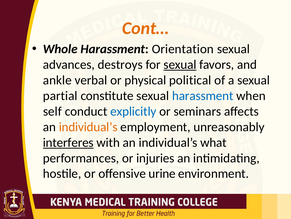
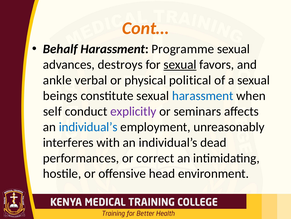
Whole: Whole -> Behalf (60, 49)
Orientation: Orientation -> Programme (183, 49)
partial: partial -> beings (60, 95)
explicitly colour: blue -> purple (133, 111)
individual’s colour: orange -> blue (88, 127)
interferes underline: present -> none (68, 142)
what: what -> dead (213, 142)
injuries: injuries -> correct (155, 158)
urine: urine -> head (162, 173)
